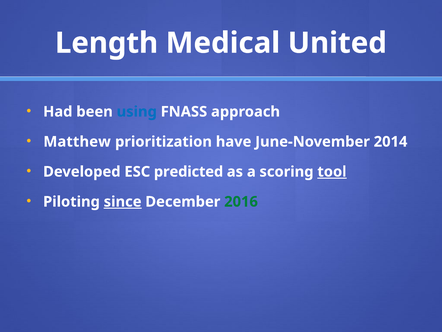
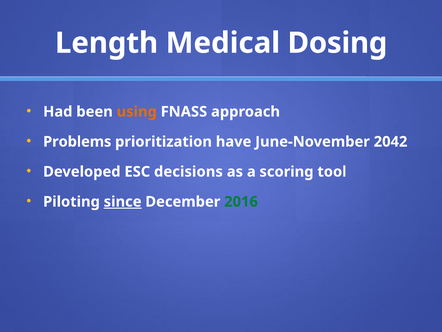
United: United -> Dosing (337, 43)
using colour: blue -> orange (137, 112)
Matthew: Matthew -> Problems (77, 142)
2014: 2014 -> 2042 (391, 142)
predicted: predicted -> decisions (188, 171)
tool underline: present -> none (332, 171)
